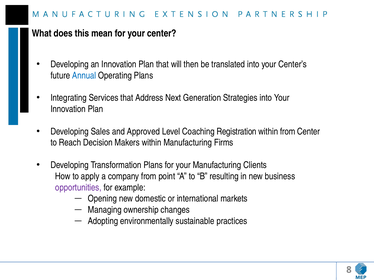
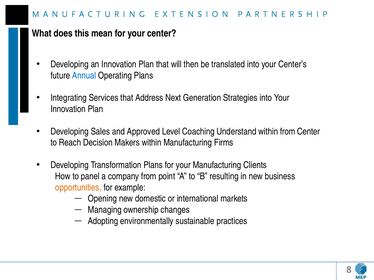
Registration: Registration -> Understand (237, 132)
apply: apply -> panel (90, 177)
opportunities colour: purple -> orange (78, 188)
